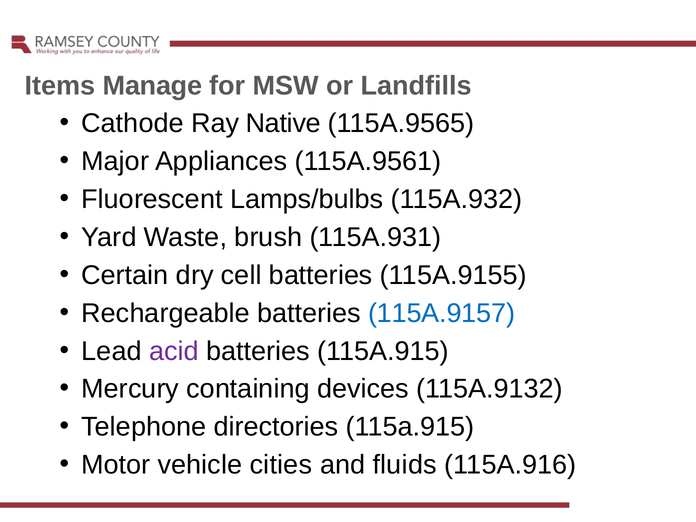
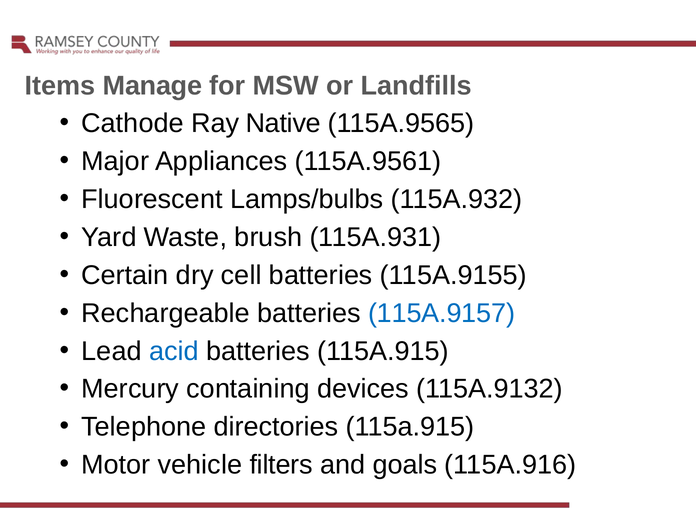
acid colour: purple -> blue (174, 351)
cities: cities -> filters (281, 465)
fluids: fluids -> goals (405, 465)
